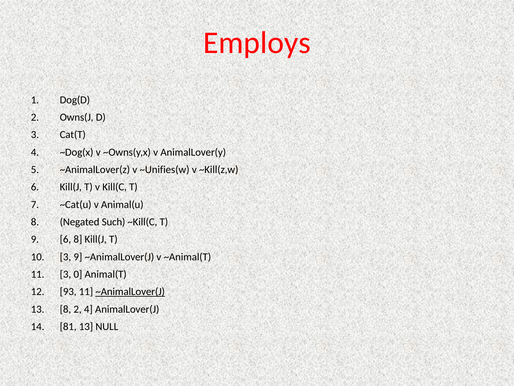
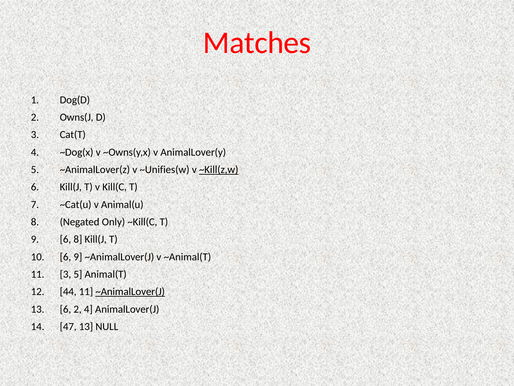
Employs: Employs -> Matches (257, 43)
~Kill(z,w underline: none -> present (219, 169)
Such: Such -> Only (113, 222)
10 3: 3 -> 6 (65, 257)
3 0: 0 -> 5 (78, 274)
93: 93 -> 44 (68, 291)
13 8: 8 -> 6 (65, 309)
81: 81 -> 47 (68, 326)
